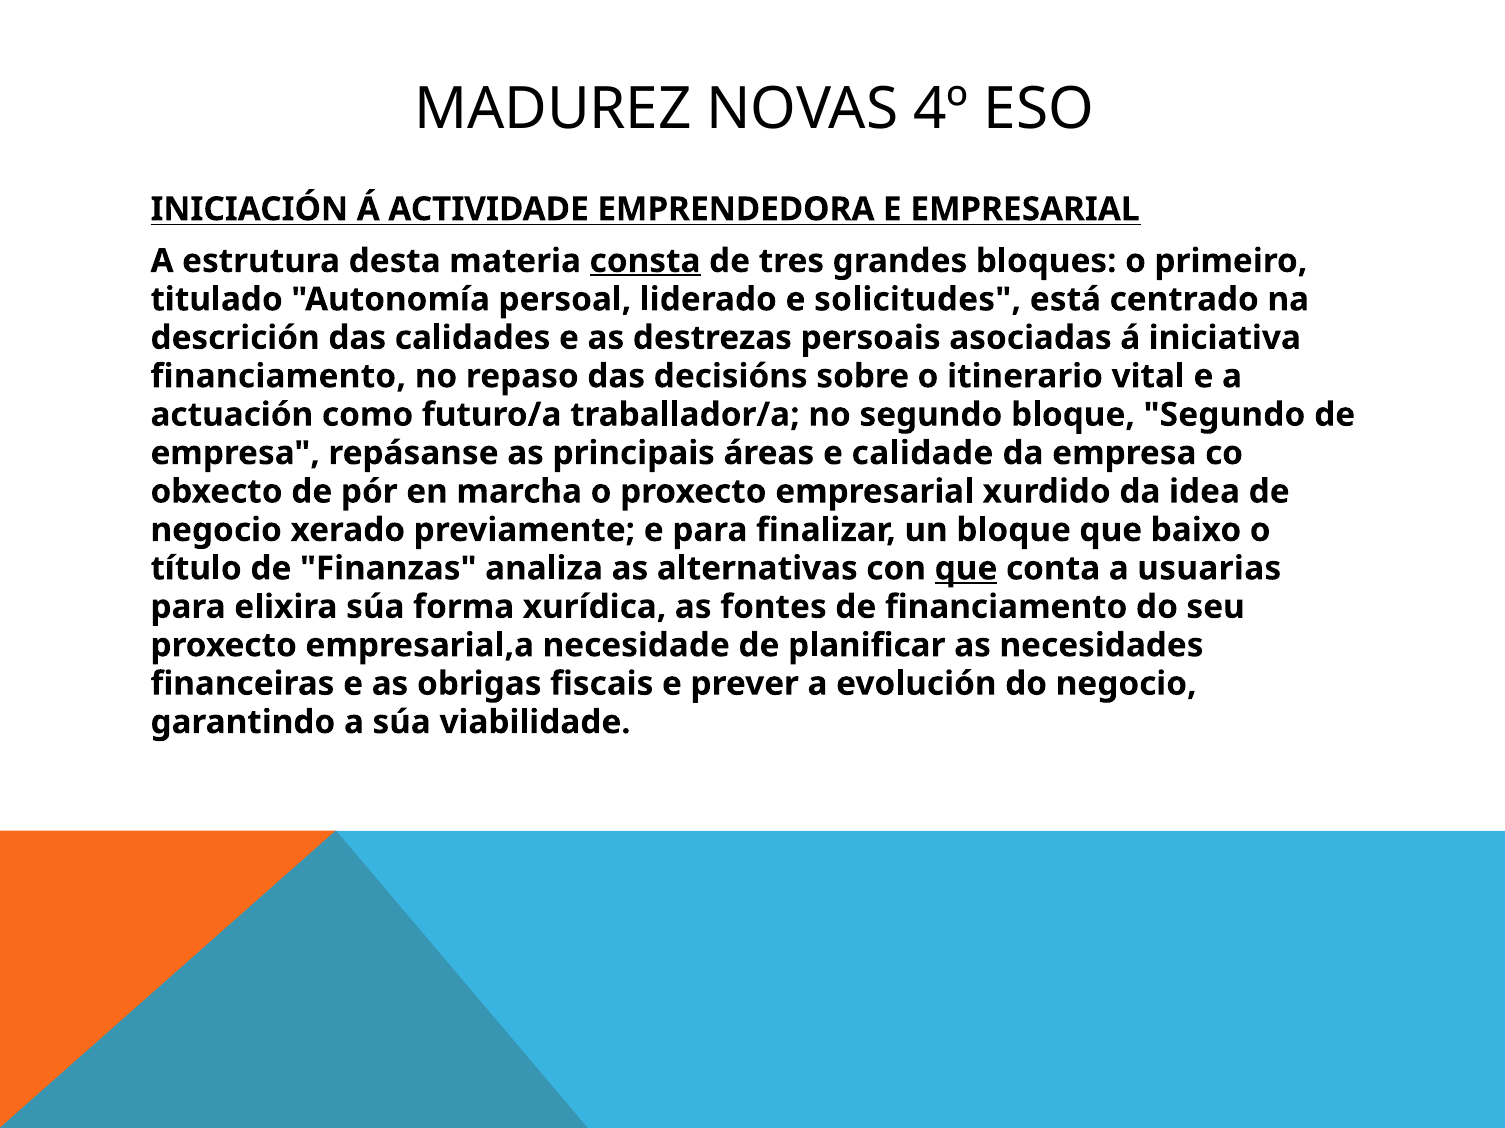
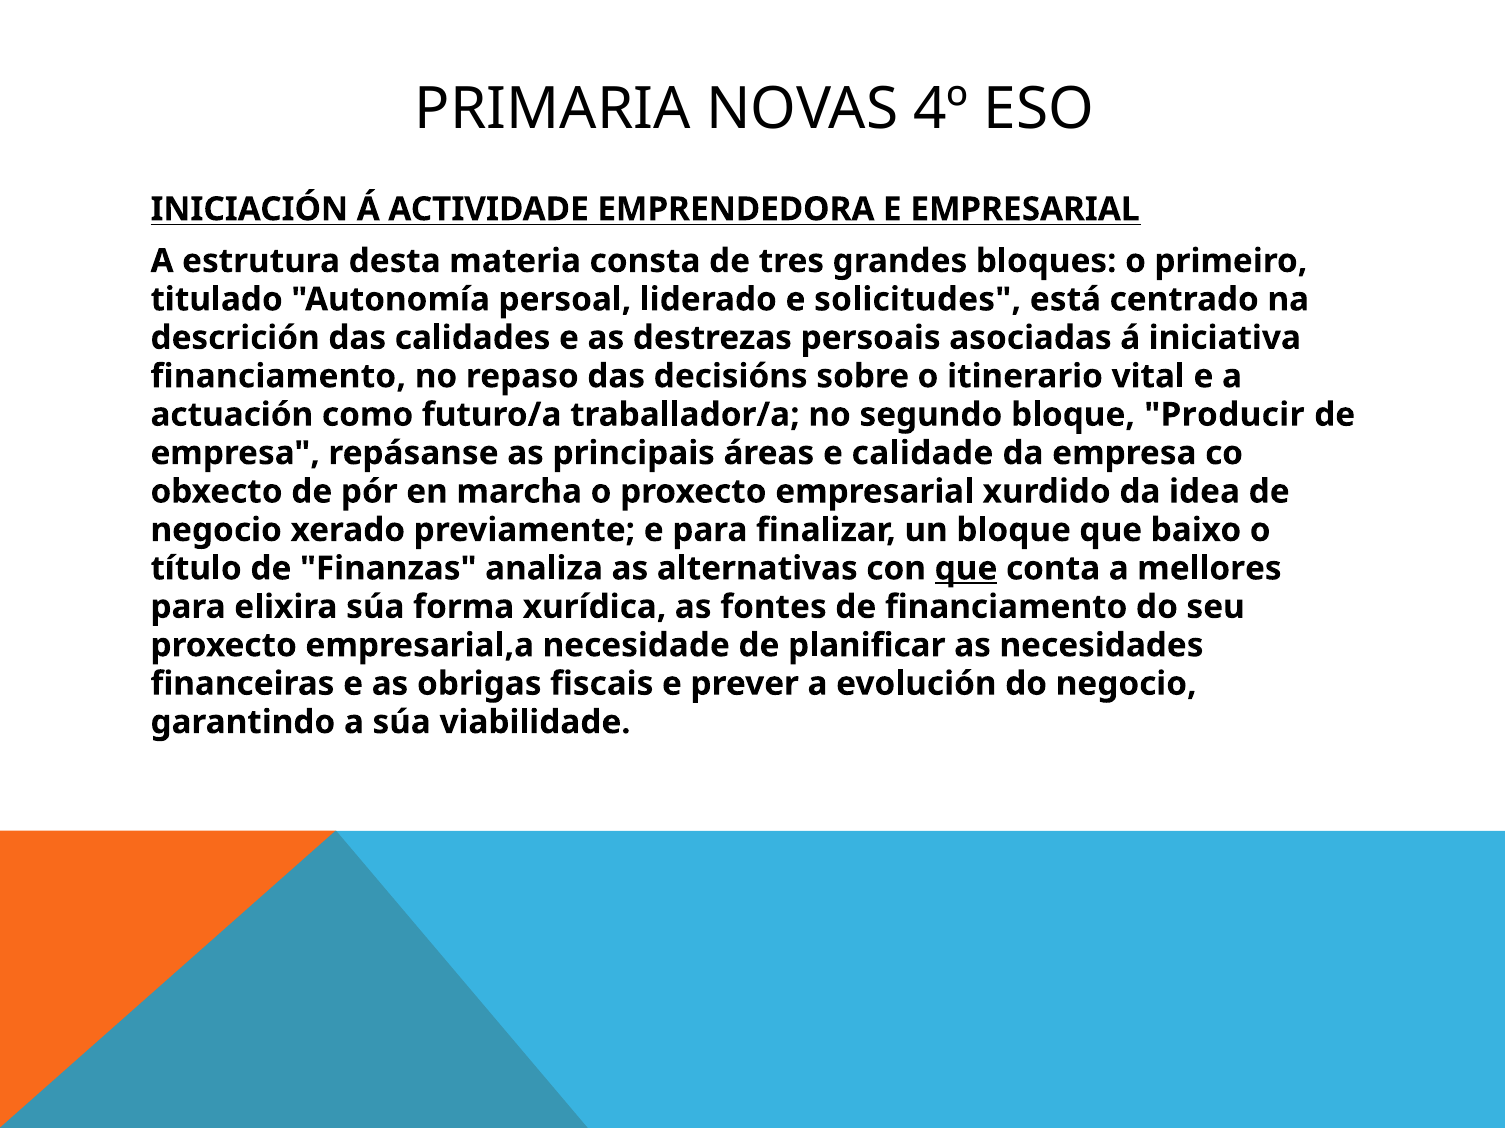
MADUREZ: MADUREZ -> PRIMARIA (553, 109)
consta underline: present -> none (645, 261)
bloque Segundo: Segundo -> Producir (1224, 415)
usuarias: usuarias -> mellores (1209, 569)
